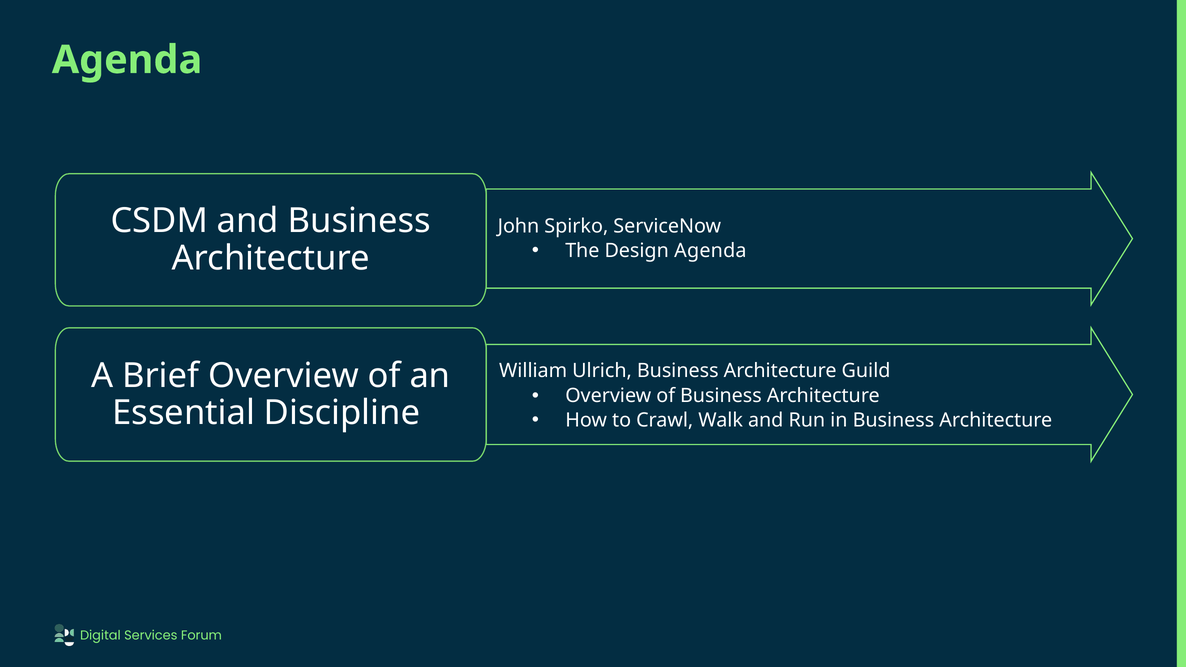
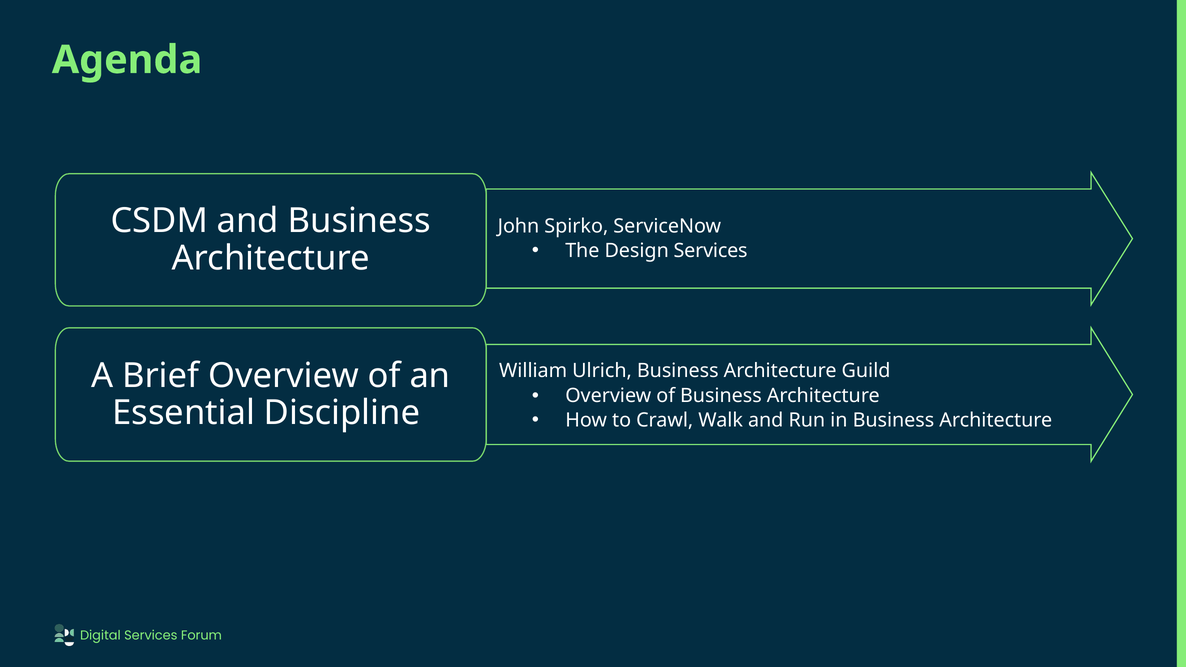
Design Agenda: Agenda -> Services (711, 251)
